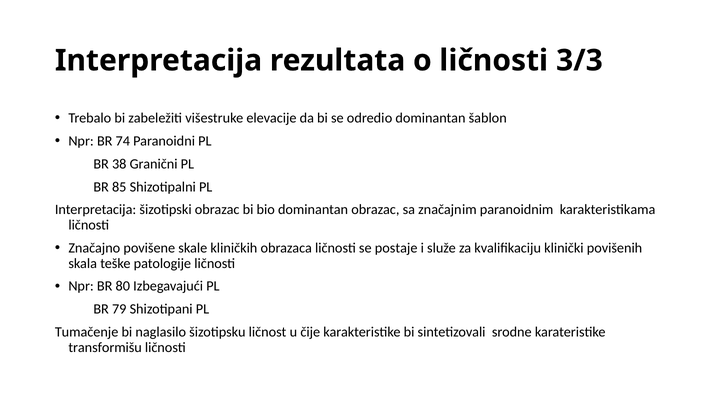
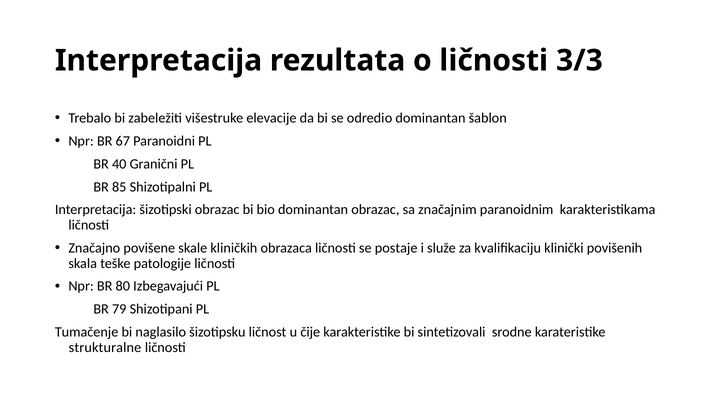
74: 74 -> 67 (123, 141)
38: 38 -> 40 (119, 164)
transformišu: transformišu -> strukturalne (105, 347)
